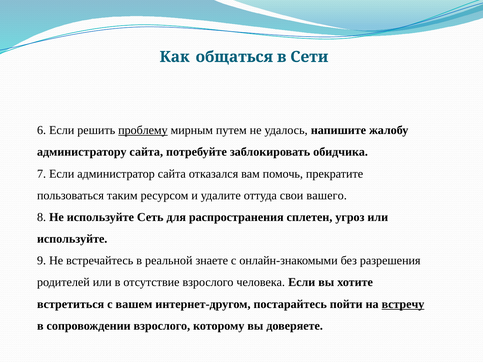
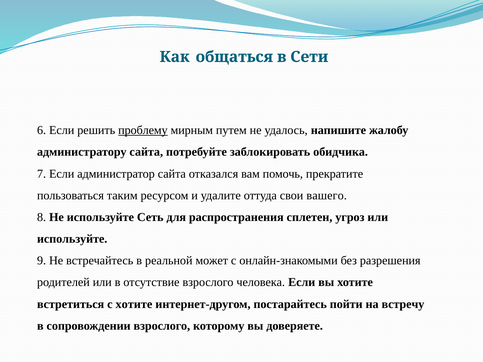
знаете: знаете -> может (212, 261)
с вашем: вашем -> хотите (134, 304)
встречу underline: present -> none (403, 304)
